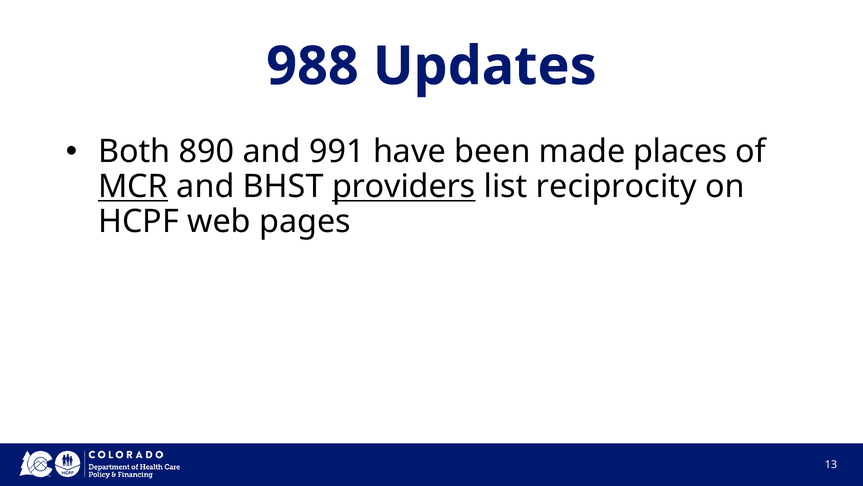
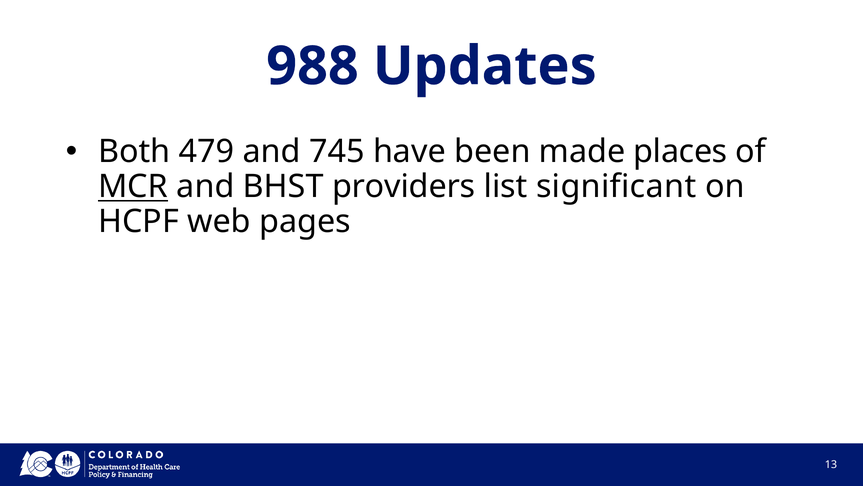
890: 890 -> 479 (207, 152)
991: 991 -> 745 (337, 152)
providers underline: present -> none (404, 187)
reciprocity: reciprocity -> significant (616, 187)
